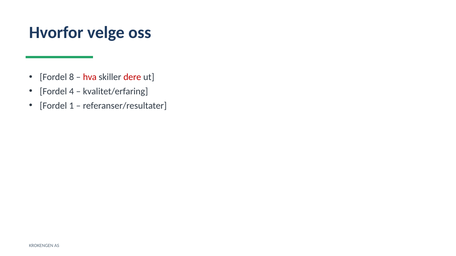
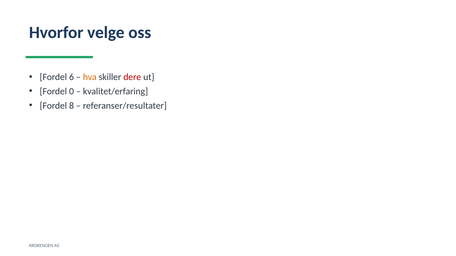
8: 8 -> 6 (72, 77)
hva colour: red -> orange (90, 77)
4: 4 -> 0 (72, 91)
1: 1 -> 8 (72, 106)
